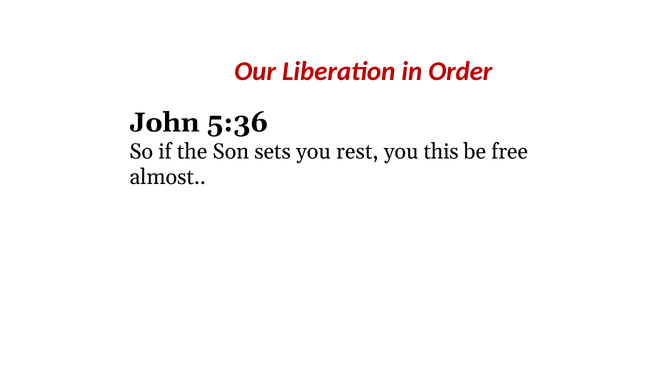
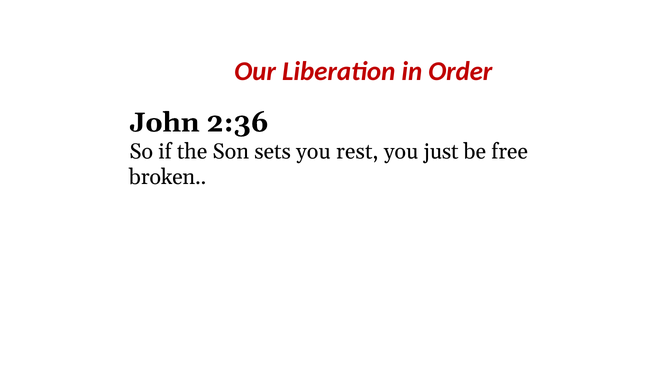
5:36: 5:36 -> 2:36 (237, 122)
this: this -> just (441, 151)
almost: almost -> broken (168, 177)
